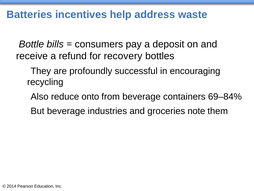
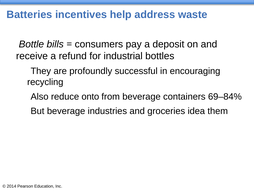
recovery: recovery -> industrial (123, 56)
note: note -> idea (196, 111)
